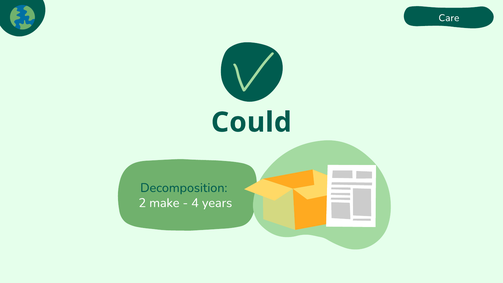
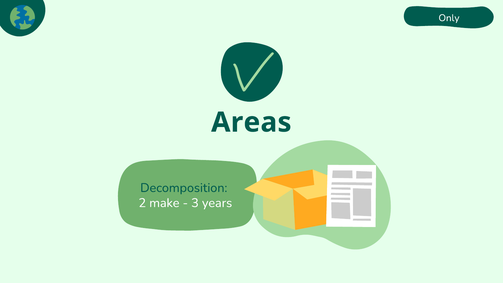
Care: Care -> Only (449, 18)
Could: Could -> Areas (251, 122)
4: 4 -> 3 (195, 203)
